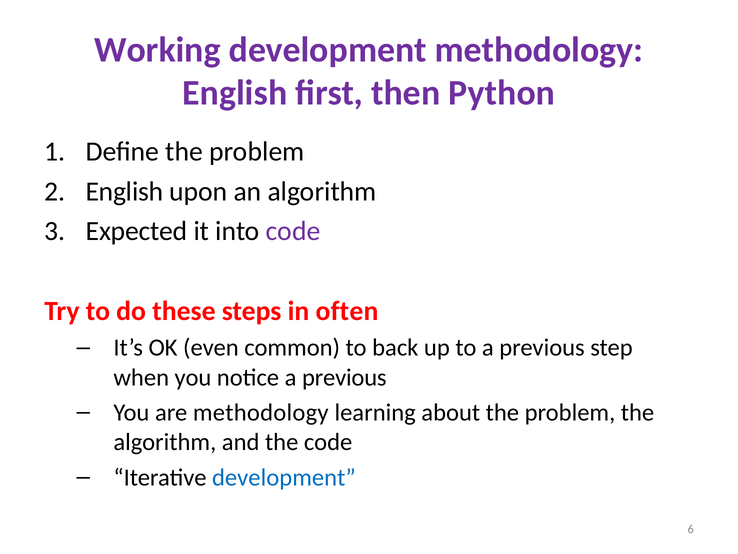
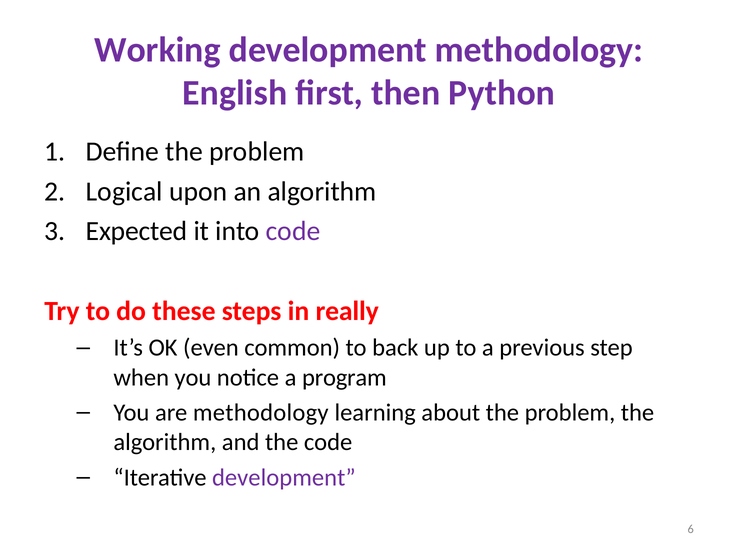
English: English -> Logical (124, 191)
often: often -> really (347, 311)
notice a previous: previous -> program (344, 377)
development colour: blue -> purple (284, 477)
